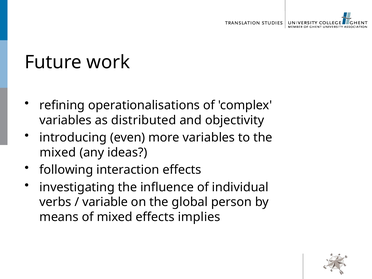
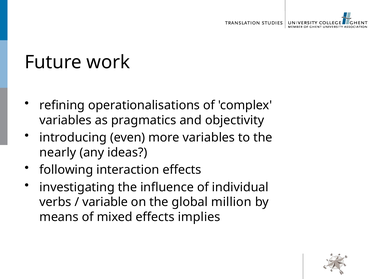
distributed: distributed -> pragmatics (144, 120)
mixed: mixed -> nearly (58, 152)
person: person -> million (231, 202)
